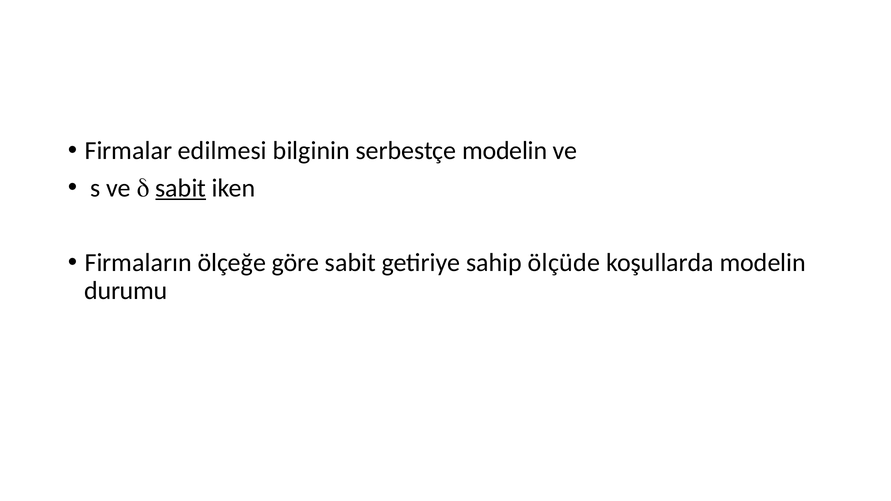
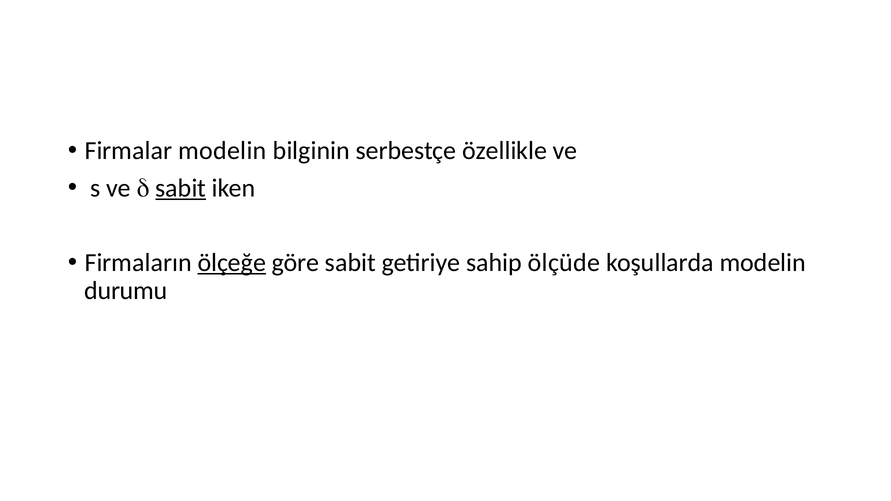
Firmalar edilmesi: edilmesi -> modelin (222, 151)
serbestçe modelin: modelin -> özellikle (505, 151)
ölçeğe underline: none -> present (232, 263)
